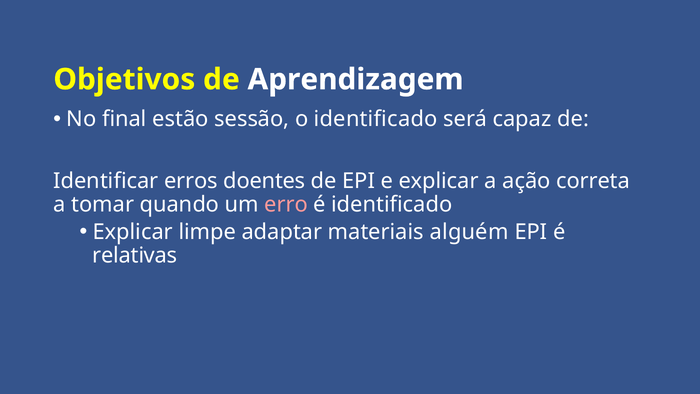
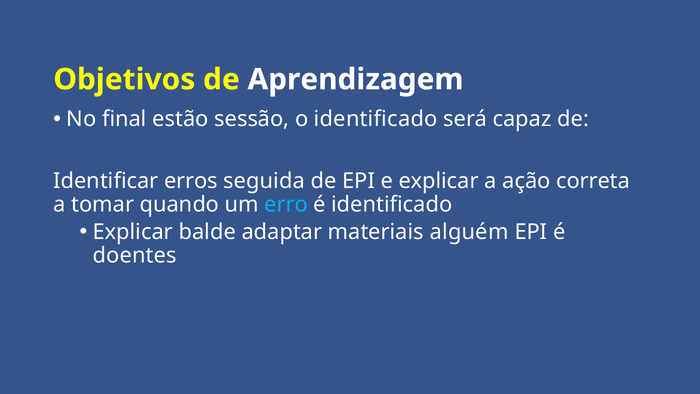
doentes: doentes -> seguida (264, 181)
erro colour: pink -> light blue (286, 205)
limpe: limpe -> balde (207, 232)
relativas: relativas -> doentes (135, 255)
